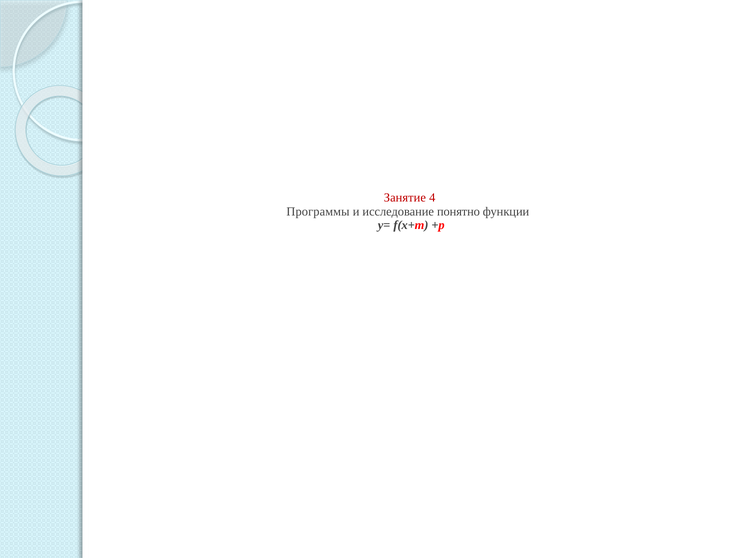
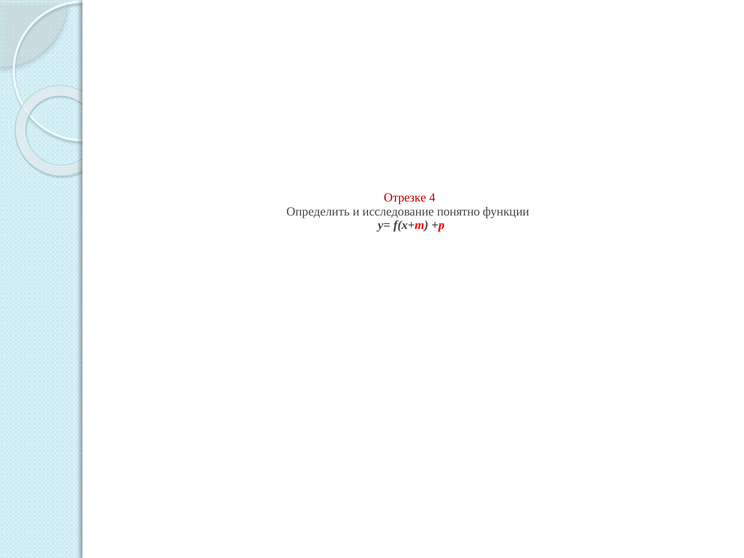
Занятие: Занятие -> Отрезке (405, 198)
Программы: Программы -> Определить (318, 212)
